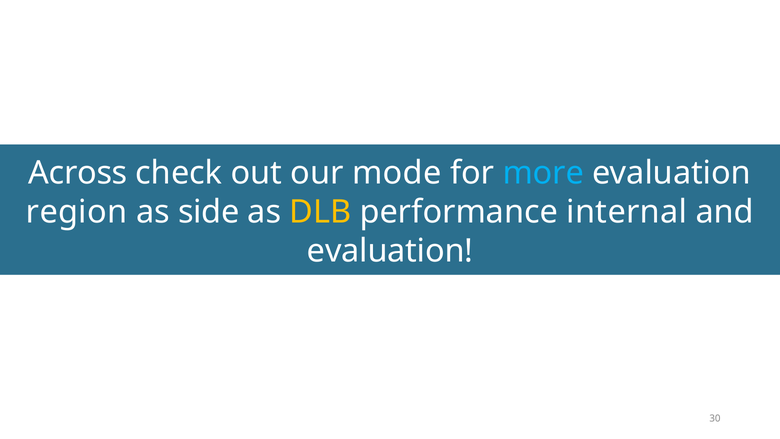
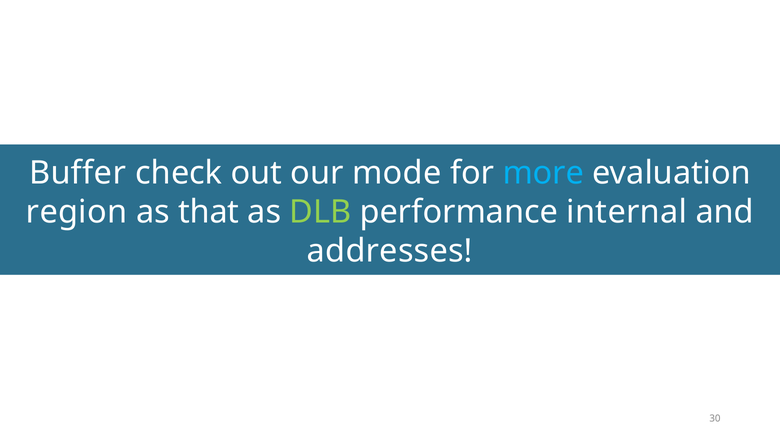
Across: Across -> Buffer (78, 173)
side: side -> that (209, 212)
DLB colour: yellow -> light green (320, 212)
evaluation: evaluation -> addresses (390, 251)
